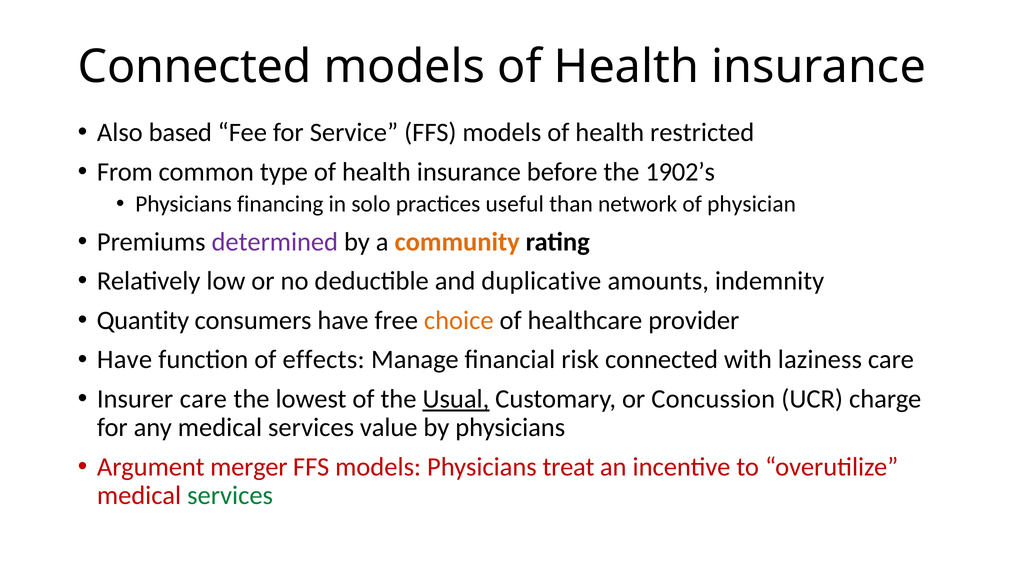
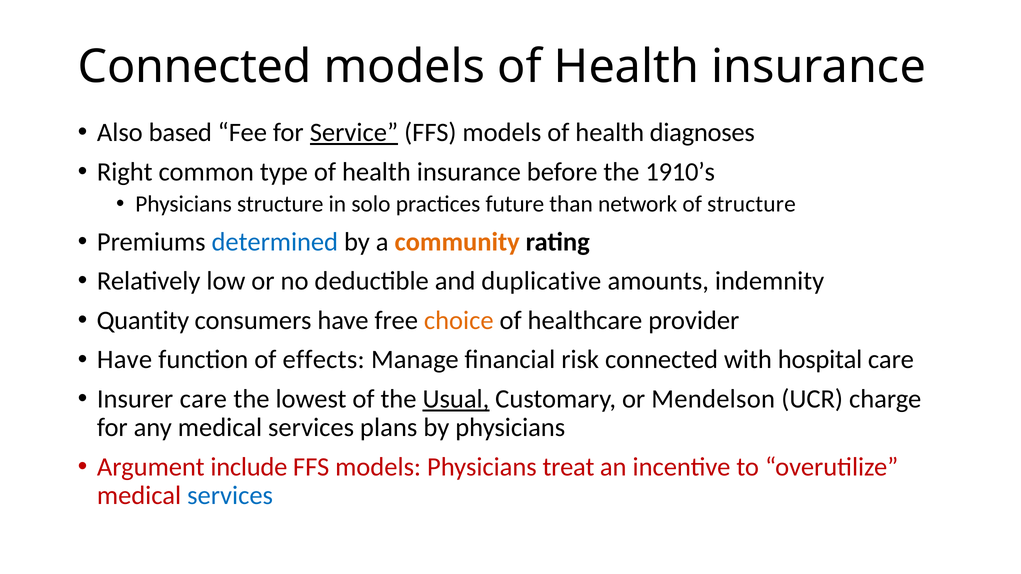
Service underline: none -> present (354, 133)
restricted: restricted -> diagnoses (702, 133)
From: From -> Right (125, 172)
1902’s: 1902’s -> 1910’s (680, 172)
Physicians financing: financing -> structure (280, 204)
useful: useful -> future (515, 204)
of physician: physician -> structure (751, 204)
determined colour: purple -> blue (275, 242)
laziness: laziness -> hospital (820, 360)
Concussion: Concussion -> Mendelson (713, 399)
value: value -> plans (389, 428)
merger: merger -> include (249, 467)
services colour: green -> blue (230, 496)
